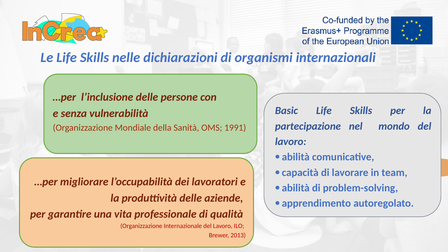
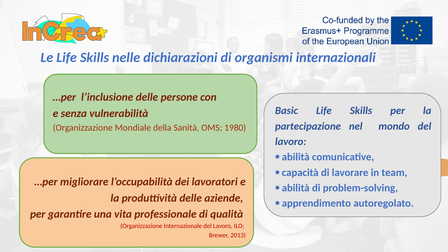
1991: 1991 -> 1980 (235, 128)
